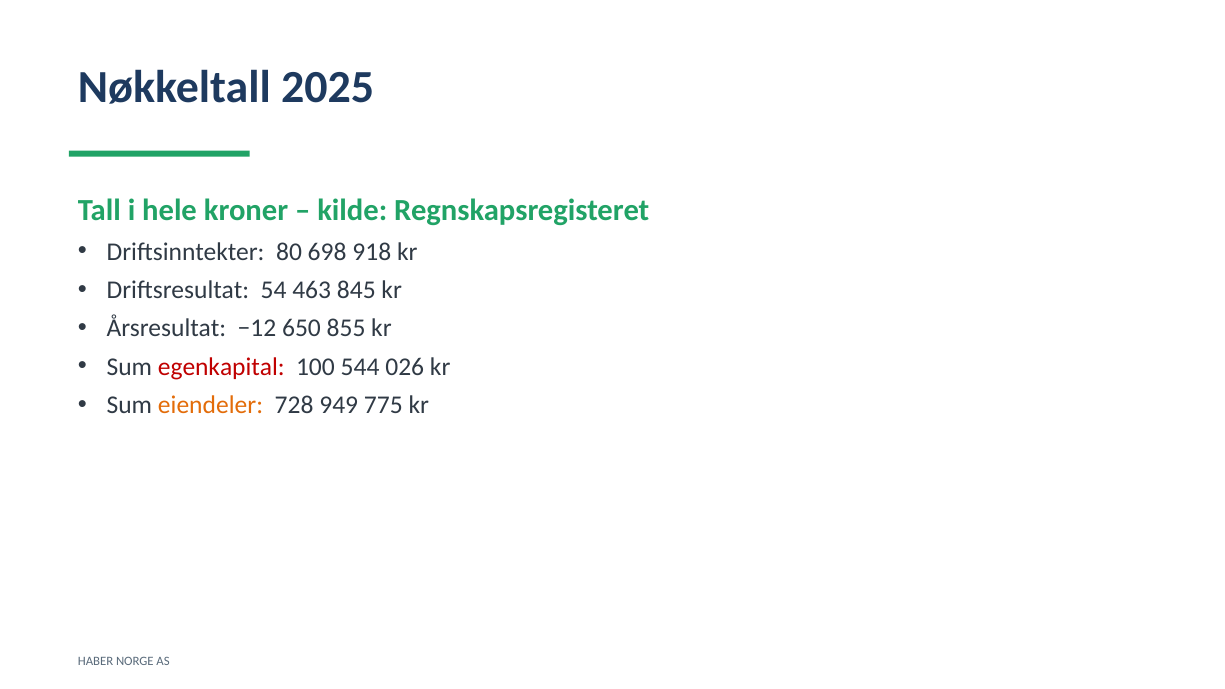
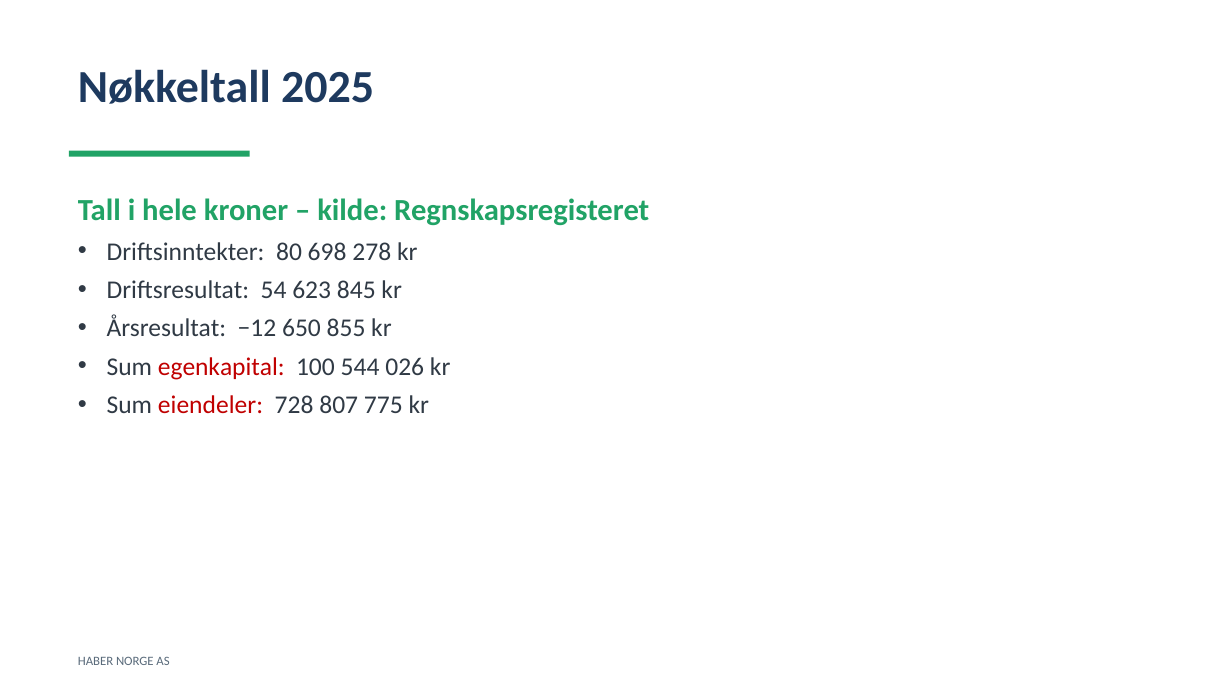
918: 918 -> 278 (372, 252)
463: 463 -> 623 (312, 290)
eiendeler colour: orange -> red (211, 405)
949: 949 -> 807 (339, 405)
